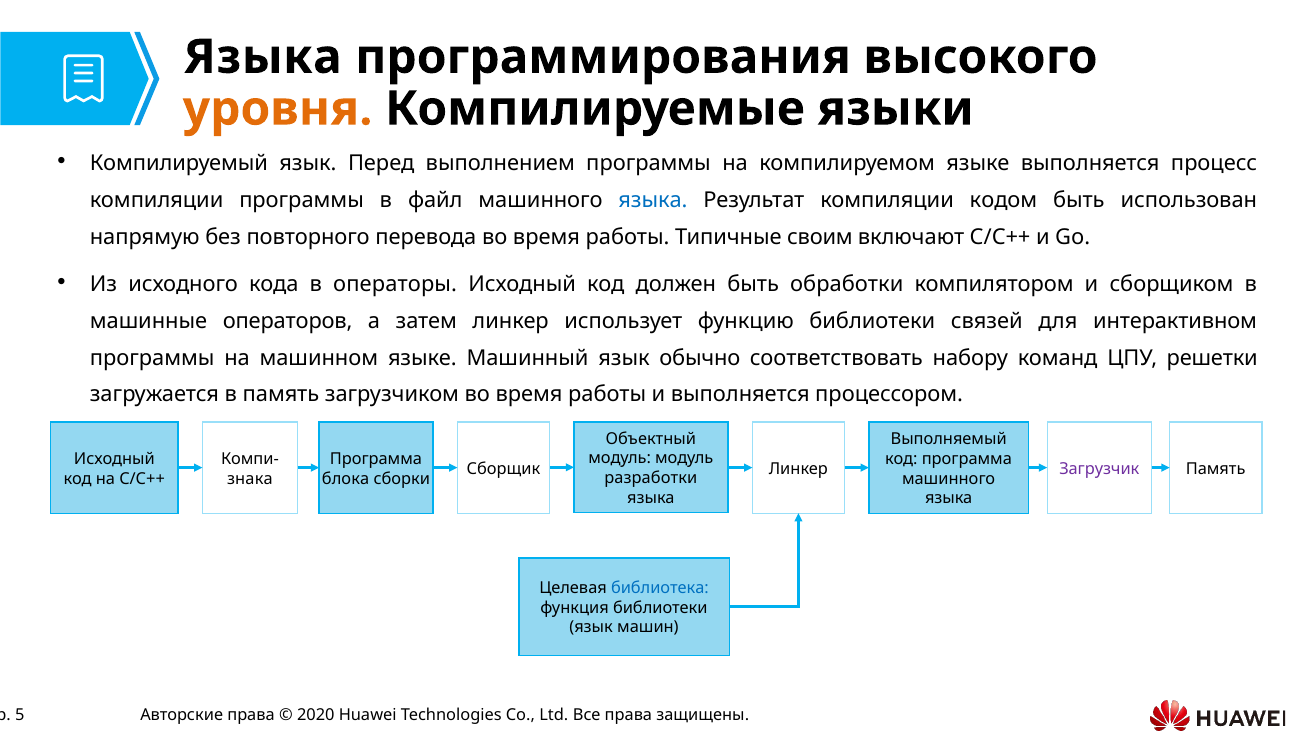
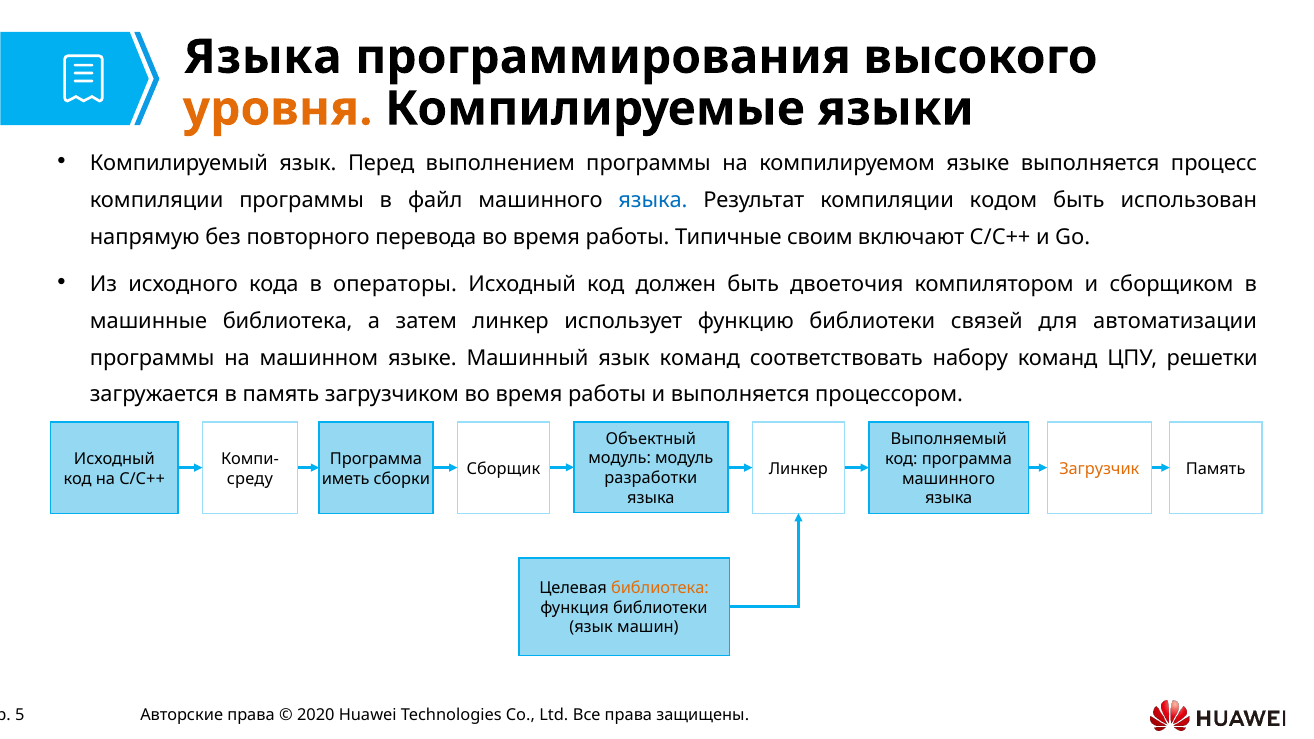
обработки: обработки -> двоеточия (847, 284)
машинные операторов: операторов -> библиотека (288, 321)
интерактивном: интерактивном -> автоматизации (1175, 321)
язык обычно: обычно -> команд (700, 358)
Загрузчик colour: purple -> orange (1099, 469)
знака: знака -> среду (250, 479)
блока: блока -> иметь (346, 479)
библиотека colour: blue -> orange (660, 588)
